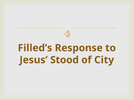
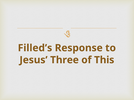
Stood: Stood -> Three (64, 60)
City: City -> This (104, 60)
